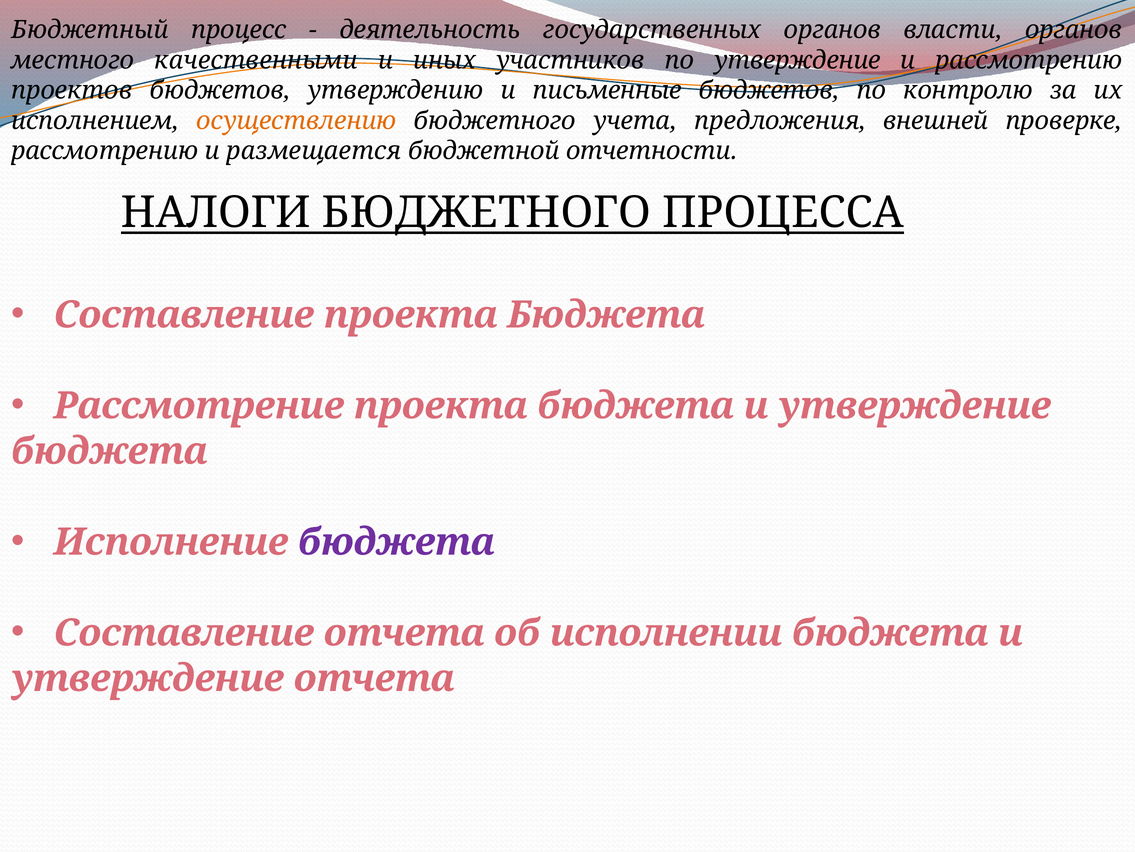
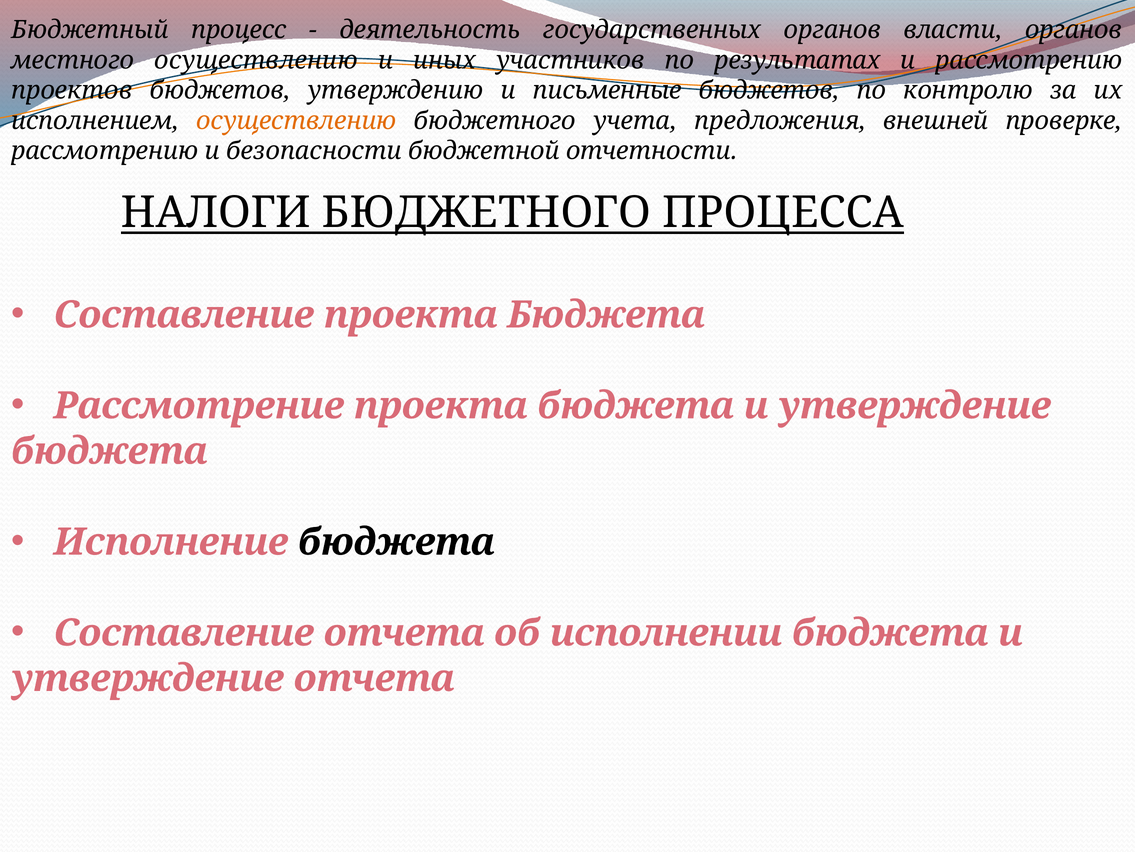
местного качественными: качественными -> осуществлению (256, 60)
по утверждение: утверждение -> результатах (797, 60)
размещается: размещается -> безопасности (314, 151)
бюджета colour: purple -> black (396, 542)
